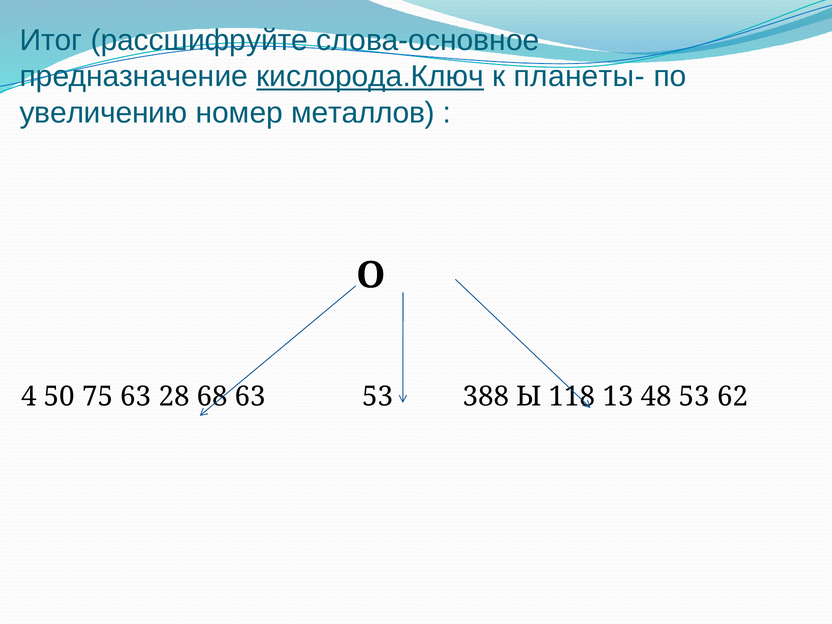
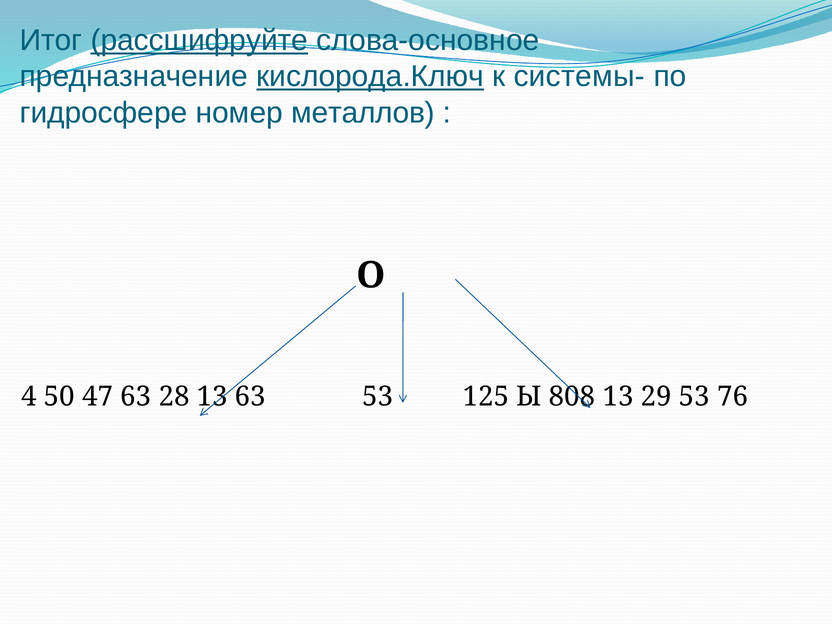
рассшифруйте underline: none -> present (199, 41)
планеты-: планеты- -> системы- (579, 77)
увеличению: увеличению -> гидросфере (103, 113)
75: 75 -> 47 (98, 397)
28 68: 68 -> 13 (212, 397)
388: 388 -> 125 (486, 397)
118: 118 -> 808 (572, 397)
48: 48 -> 29 (656, 397)
62: 62 -> 76 (733, 397)
